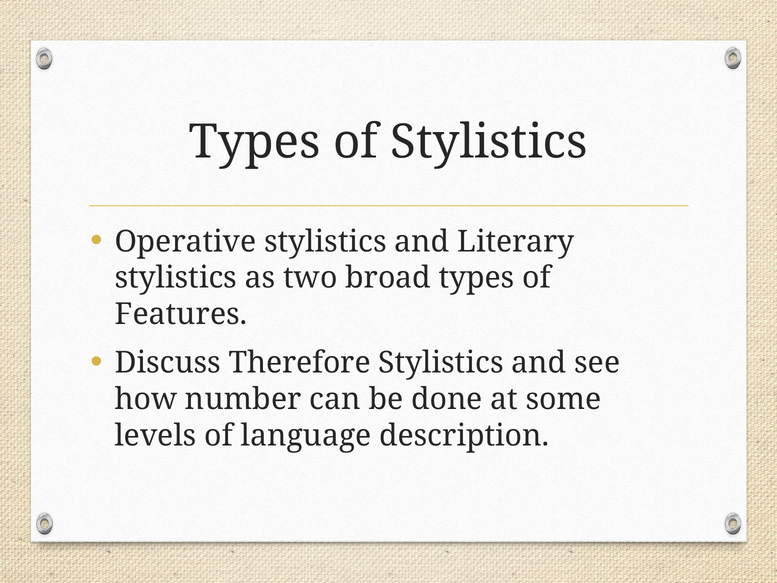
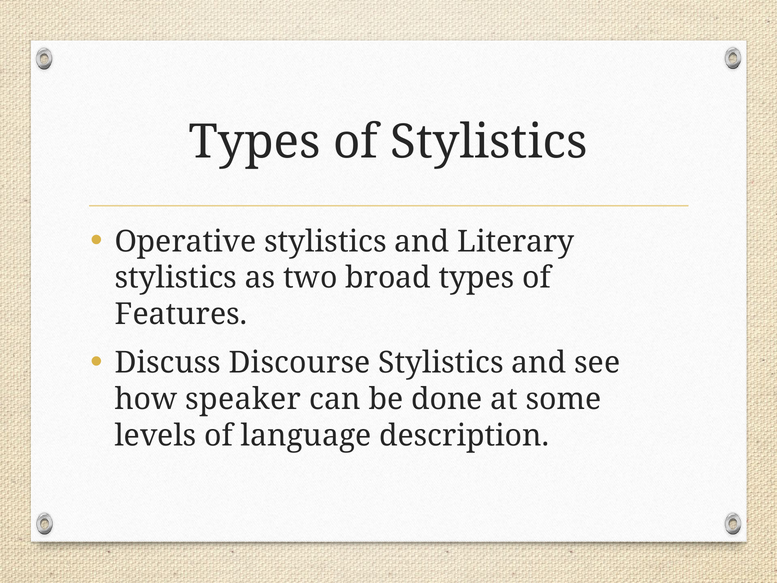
Therefore: Therefore -> Discourse (300, 363)
number: number -> speaker (243, 399)
